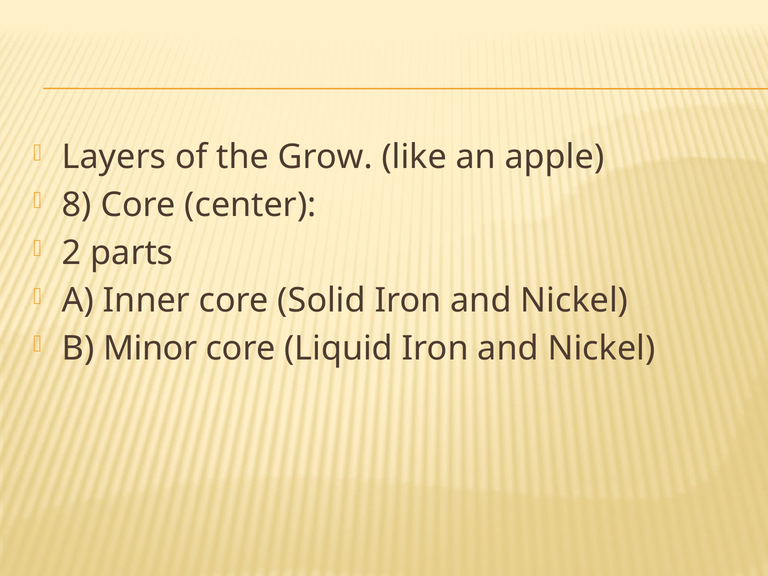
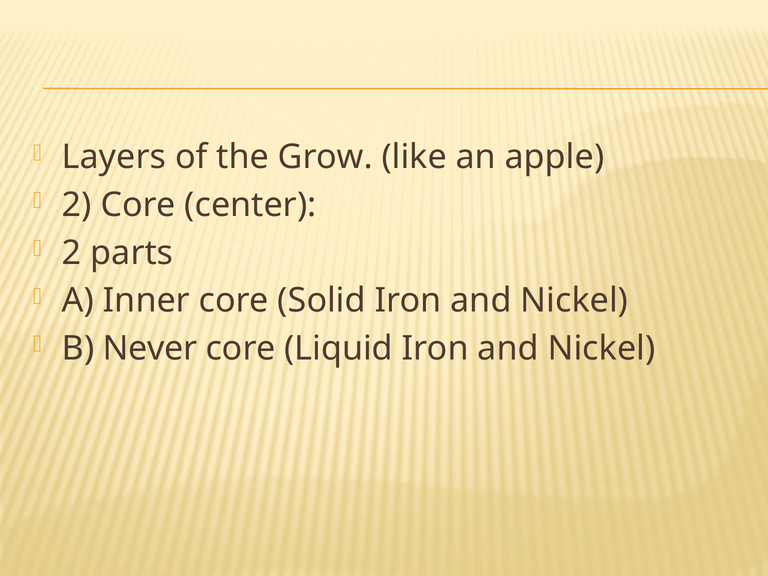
8: 8 -> 2 (77, 205)
Minor: Minor -> Never (150, 349)
